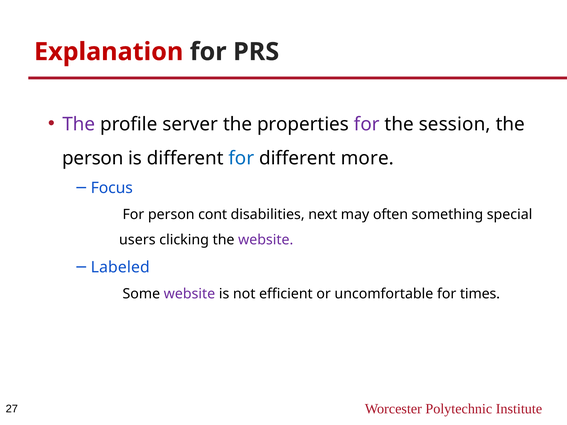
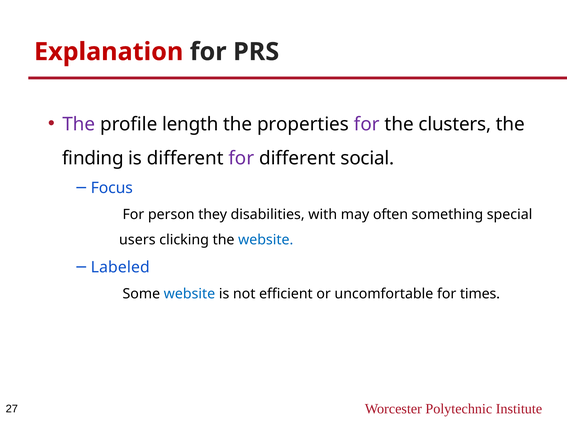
server: server -> length (190, 124)
session: session -> clusters (455, 124)
person: person -> finding (93, 158)
for colour: blue -> purple (241, 158)
more: more -> social (367, 158)
cont: cont -> they (213, 215)
next: next -> with (323, 215)
website colour: purple -> blue (266, 240)
website colour: purple -> blue (189, 294)
